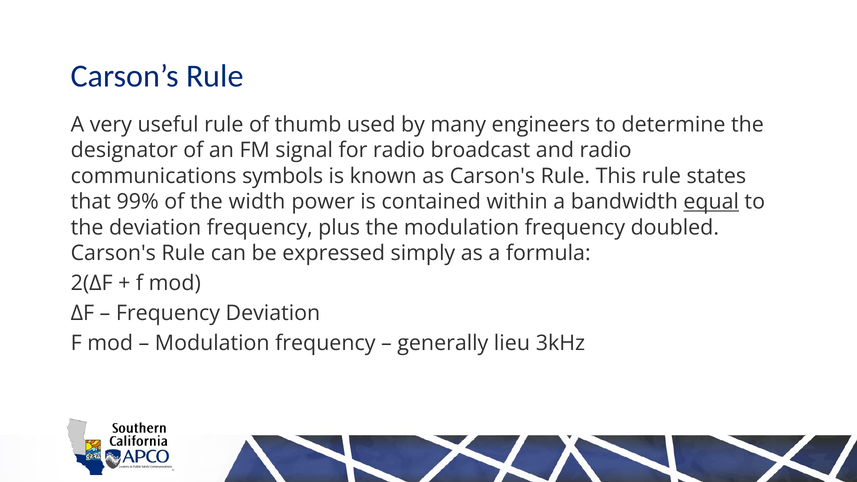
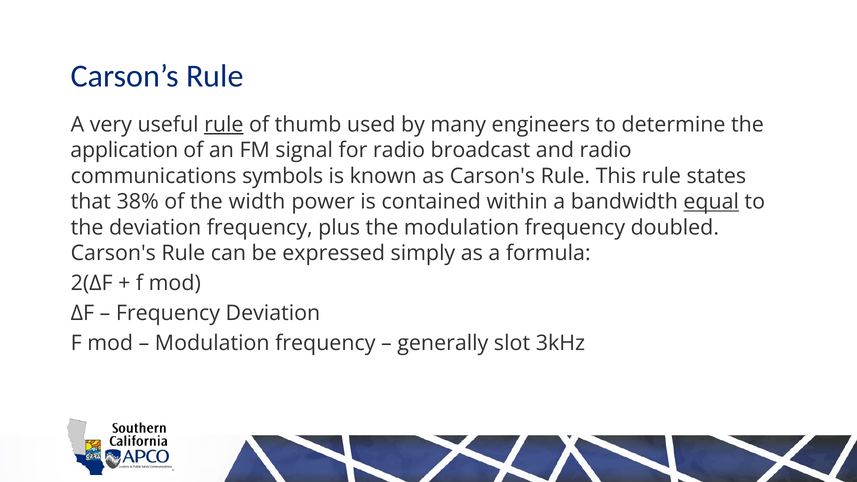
rule underline: none -> present (224, 125)
designator: designator -> application (124, 150)
99%: 99% -> 38% (138, 202)
lieu: lieu -> slot (512, 343)
